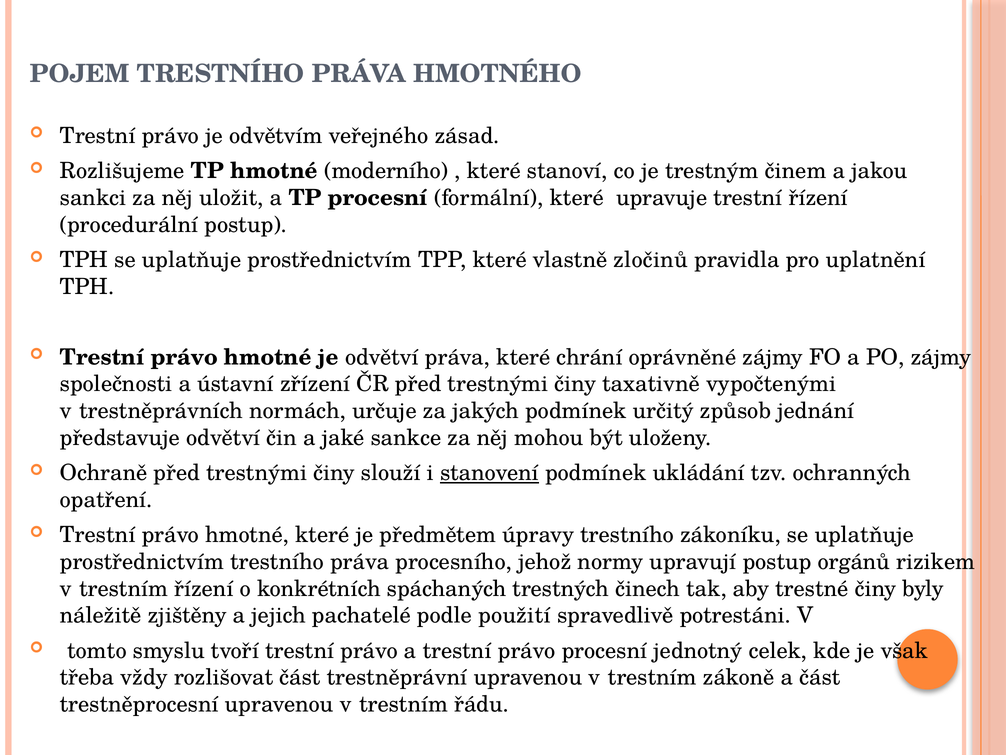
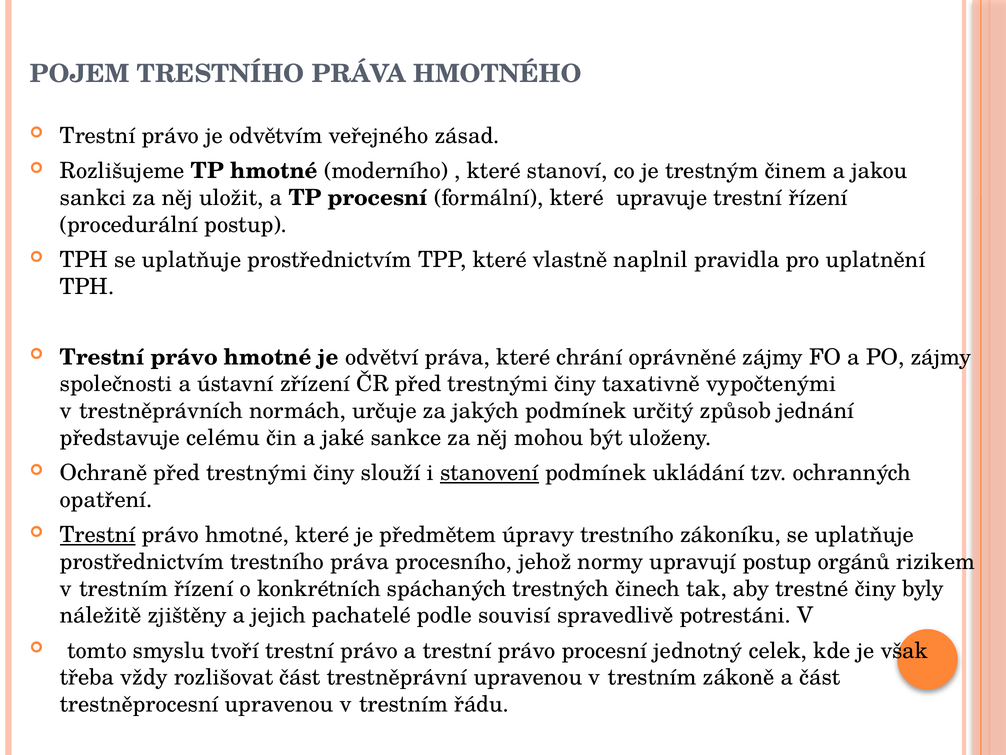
zločinů: zločinů -> naplnil (651, 260)
představuje odvětví: odvětví -> celému (223, 437)
Trestní underline: none -> present (98, 535)
použití: použití -> souvisí (514, 615)
